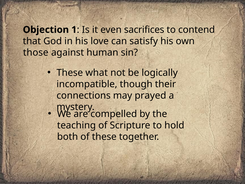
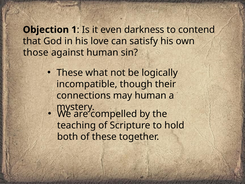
sacrifices: sacrifices -> darkness (144, 30)
may prayed: prayed -> human (150, 95)
